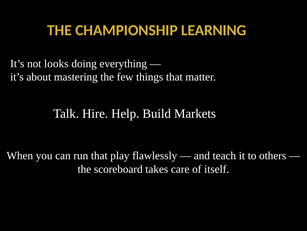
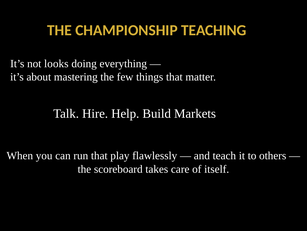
LEARNING: LEARNING -> TEACHING (214, 30)
